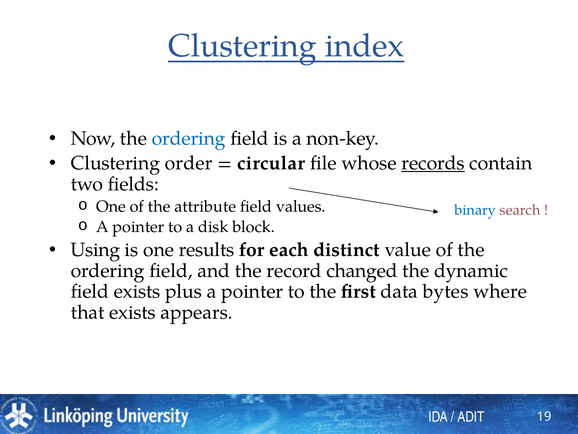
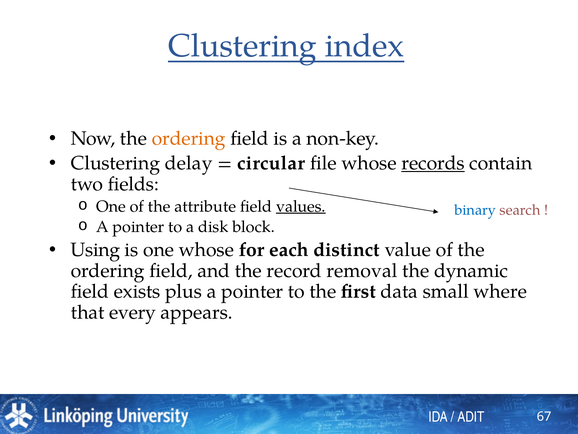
ordering colour: blue -> orange (189, 138)
order: order -> delay (189, 163)
values underline: none -> present (301, 206)
one results: results -> whose (206, 250)
changed: changed -> removal (362, 270)
bytes: bytes -> small (446, 291)
that exists: exists -> every (133, 312)
19: 19 -> 67 (544, 416)
